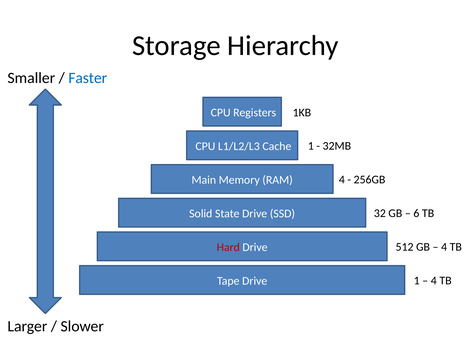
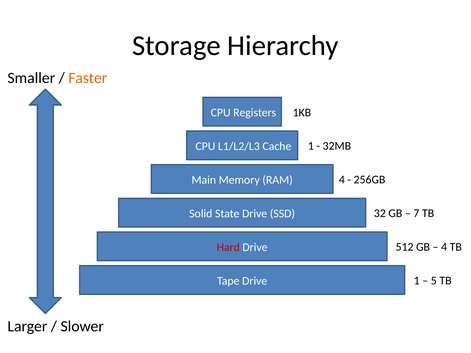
Faster colour: blue -> orange (88, 78)
6: 6 -> 7 (416, 214)
4: 4 -> 5 (434, 281)
